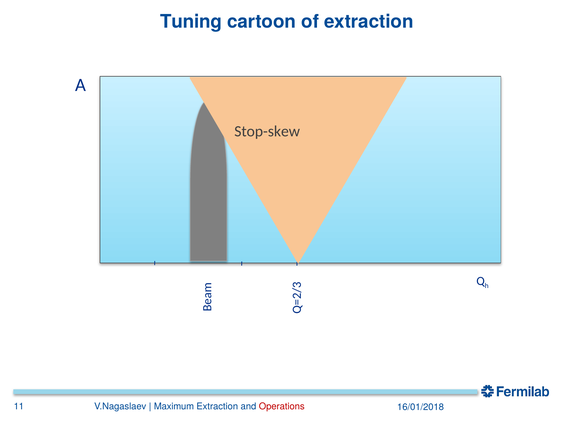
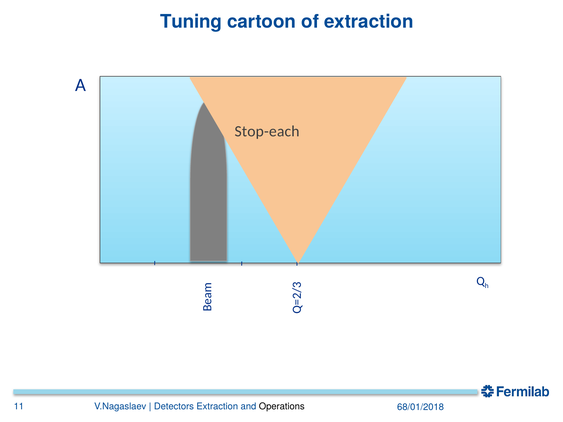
Stop-skew: Stop-skew -> Stop-each (267, 131)
Maximum: Maximum -> Detectors (174, 407)
Operations colour: red -> black (282, 407)
16/01/2018: 16/01/2018 -> 68/01/2018 (421, 407)
